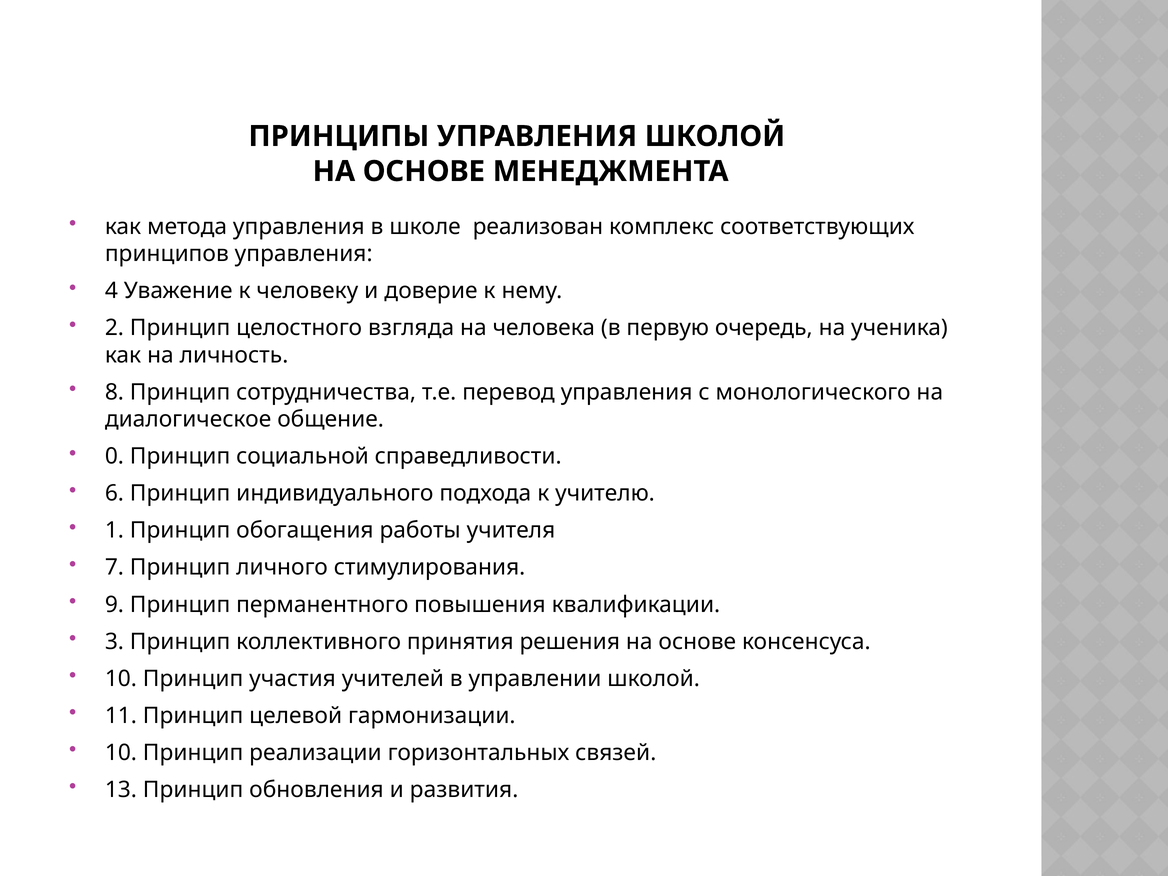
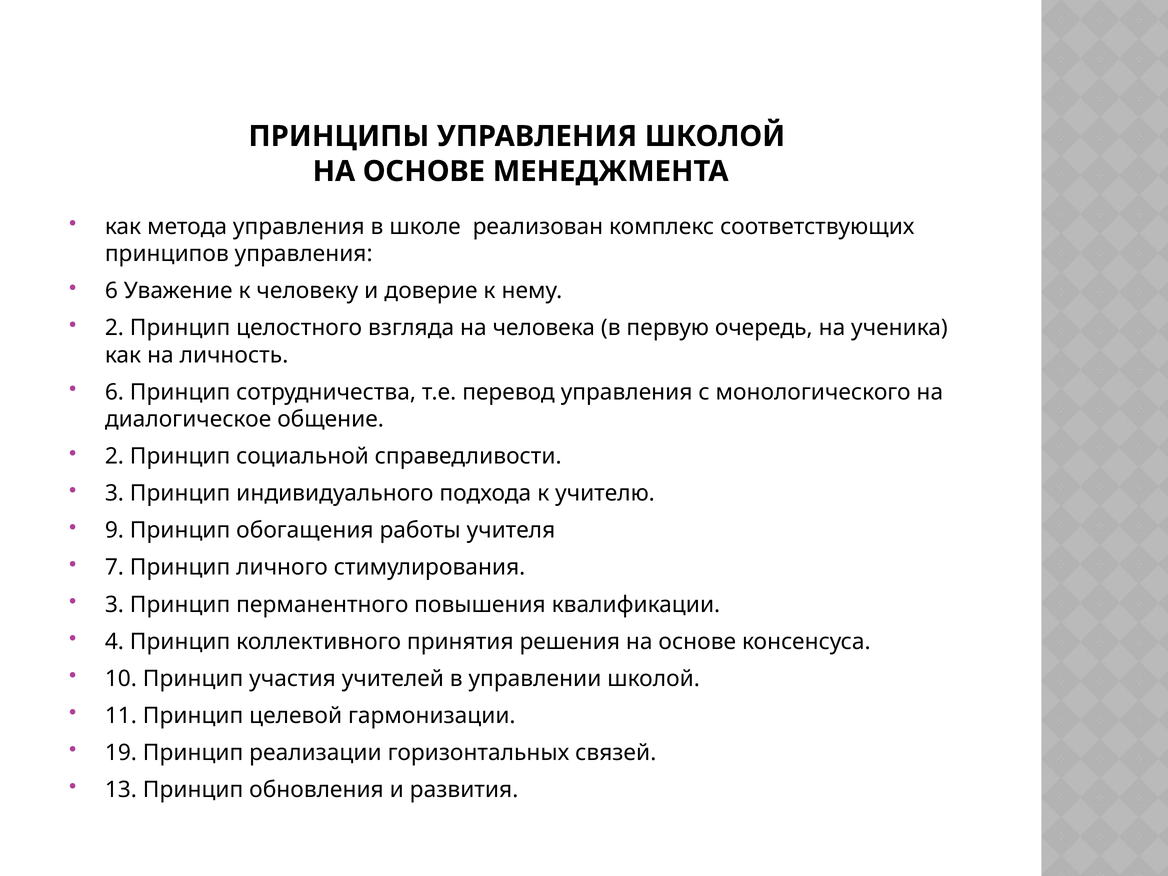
4: 4 -> 6 (111, 291)
8: 8 -> 6 (114, 392)
0: 0 -> 2 (114, 456)
6: 6 -> 3 (114, 493)
1: 1 -> 9 (114, 530)
9: 9 -> 3 (114, 605)
3: 3 -> 4 (114, 642)
10: 10 -> 19 (121, 753)
